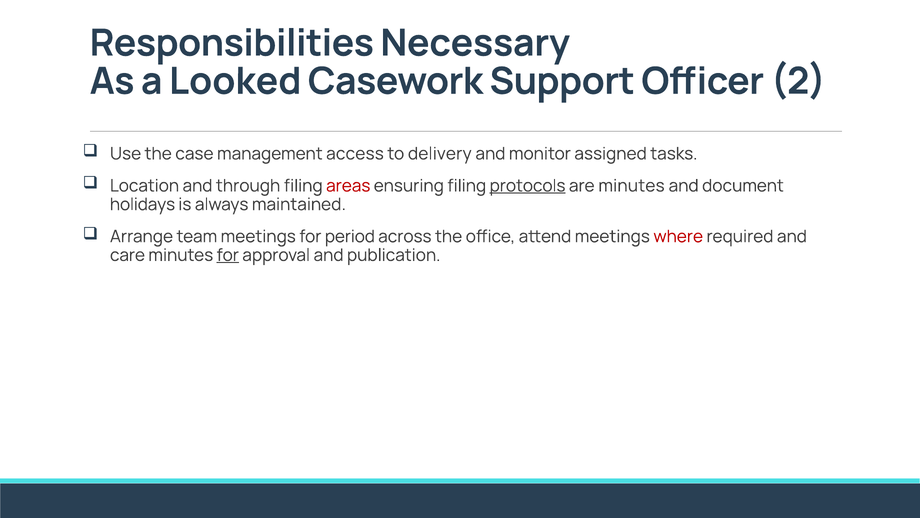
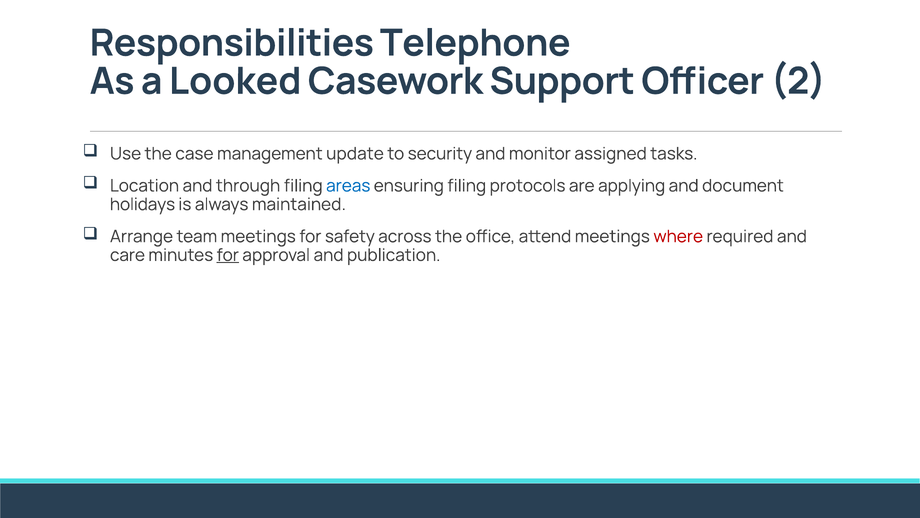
Necessary: Necessary -> Telephone (475, 43)
access: access -> update (355, 154)
delivery: delivery -> security (440, 154)
areas colour: red -> blue (348, 186)
protocols underline: present -> none (528, 186)
are minutes: minutes -> applying (632, 186)
period: period -> safety (350, 236)
